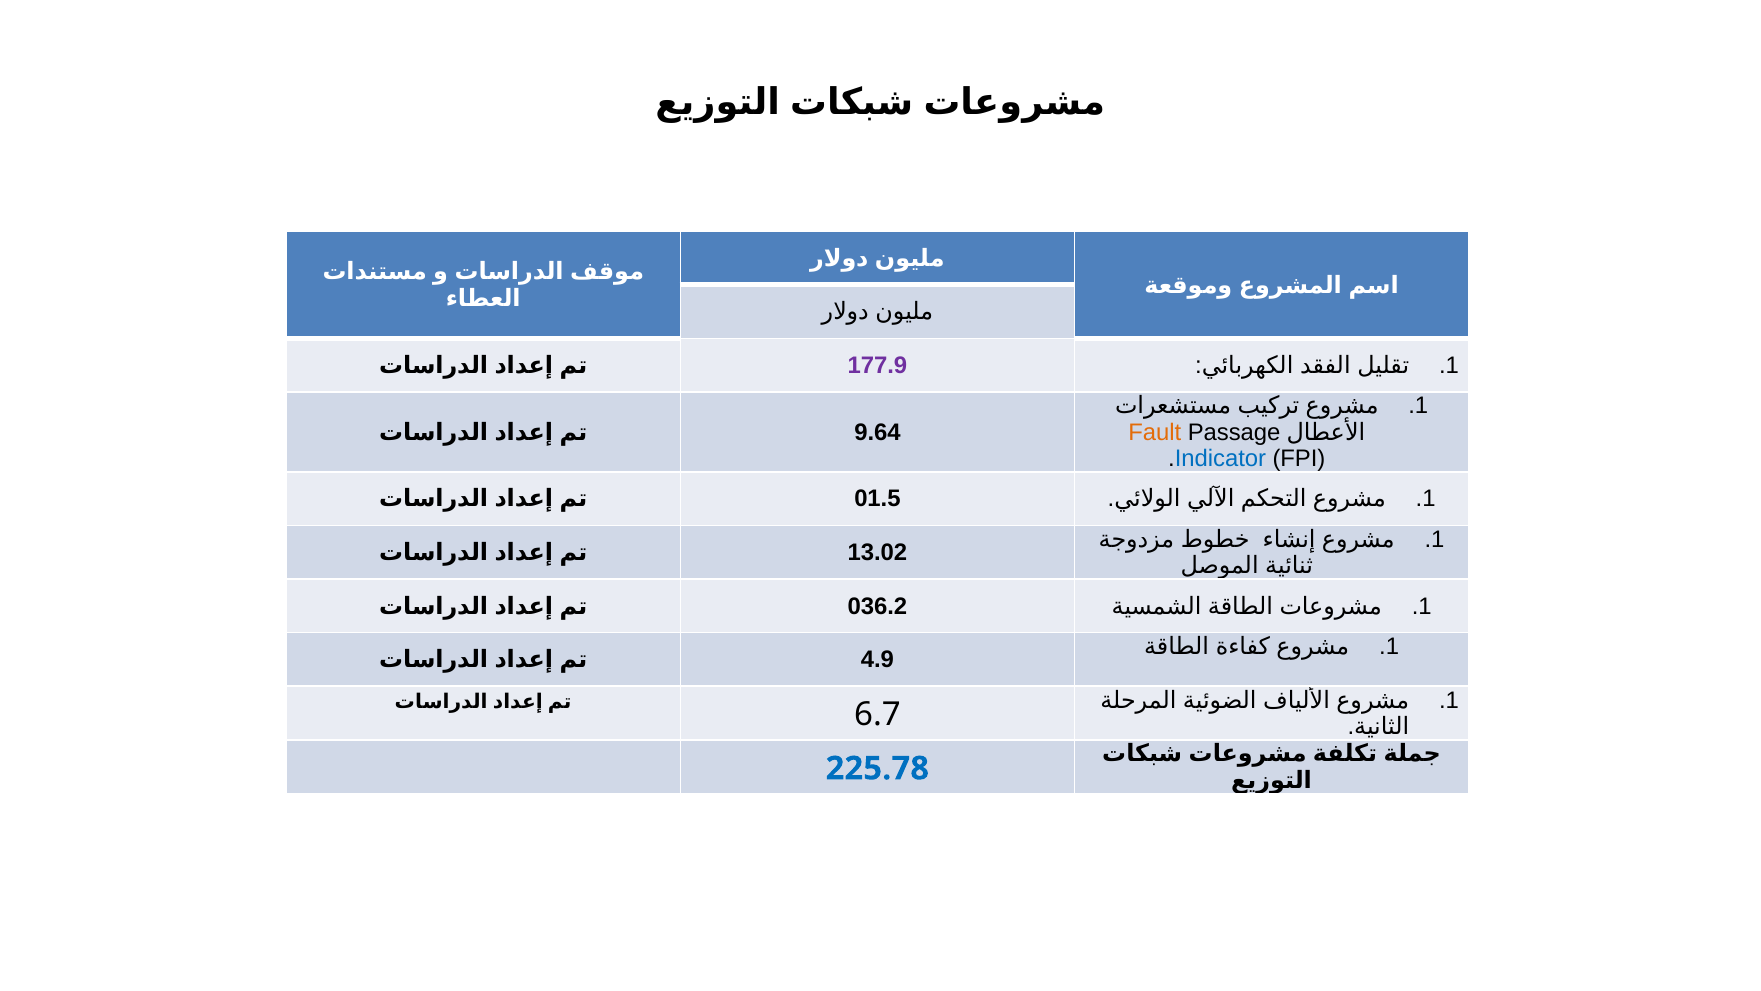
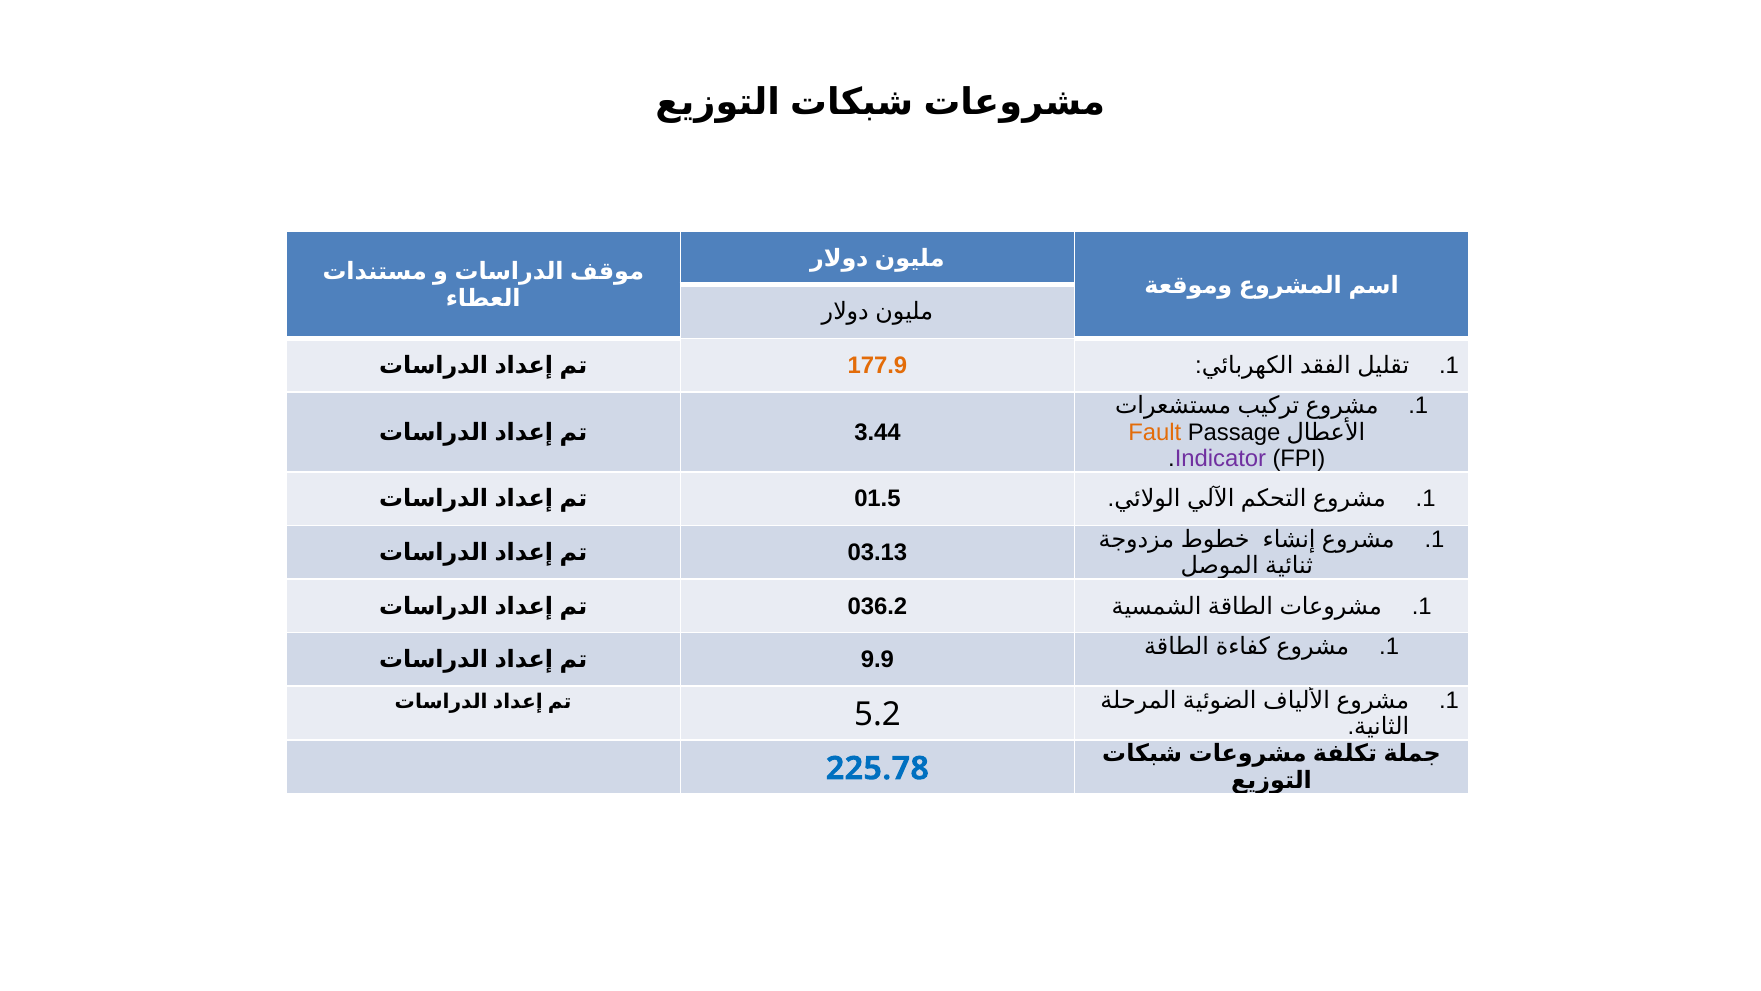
177.9 colour: purple -> orange (877, 365)
9.64: 9.64 -> 3.44 (877, 432)
Indicator colour: blue -> purple (1220, 459)
13.02: 13.02 -> 03.13 (877, 552)
4.9: 4.9 -> 9.9 (877, 660)
6.7: 6.7 -> 5.2 (877, 715)
